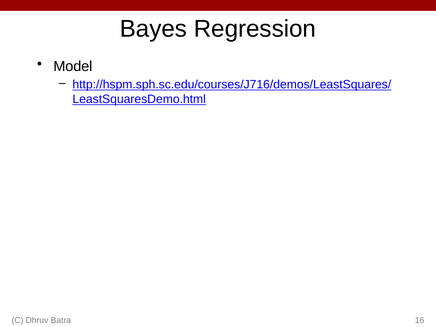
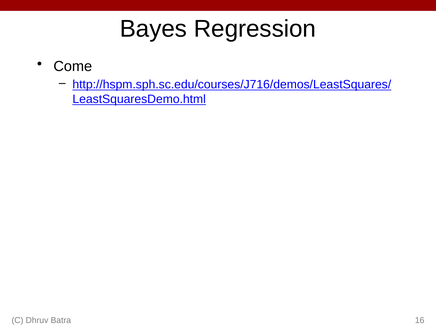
Model: Model -> Come (73, 66)
